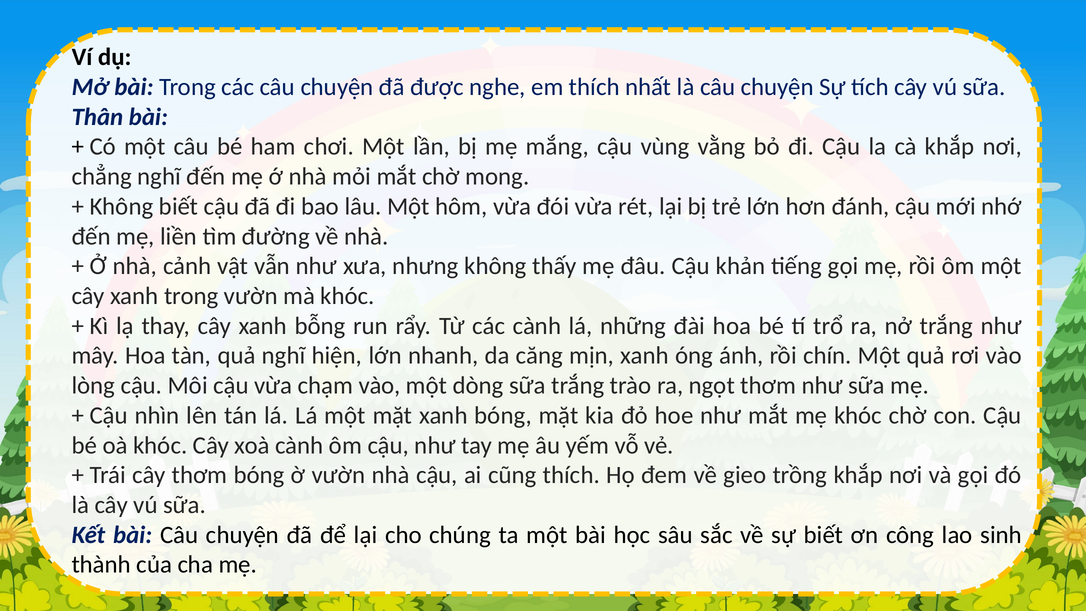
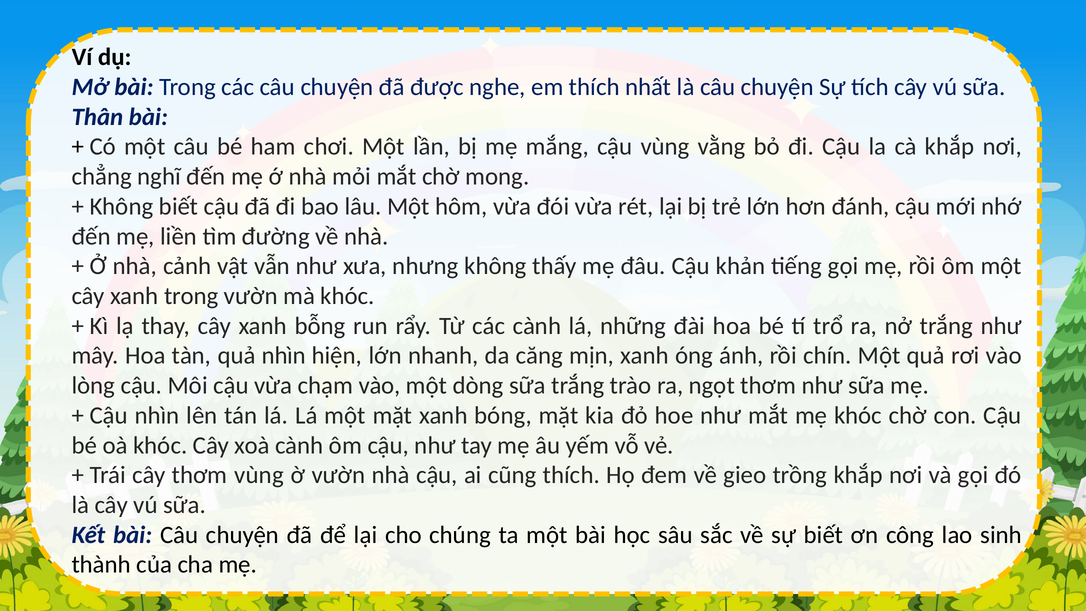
quả nghĩ: nghĩ -> nhìn (284, 356)
thơm bóng: bóng -> vùng (259, 475)
